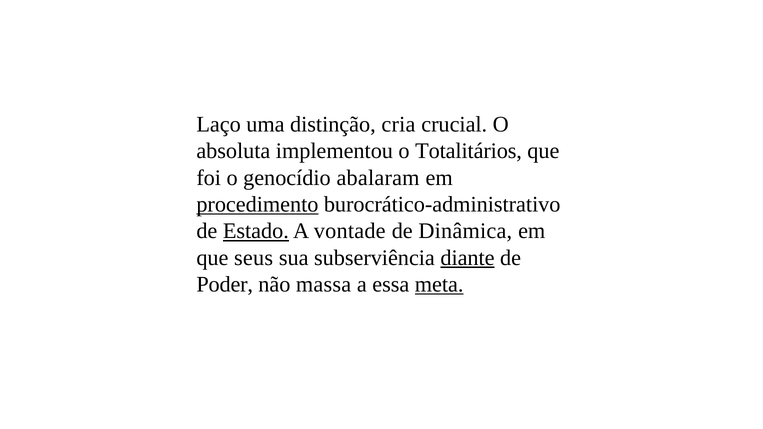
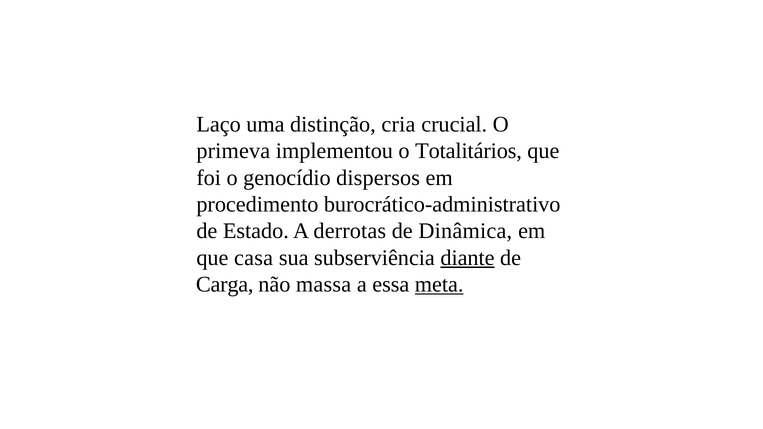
absoluta: absoluta -> primeva (233, 151)
abalaram: abalaram -> dispersos (378, 178)
procedimento underline: present -> none (257, 204)
Estado underline: present -> none (256, 231)
vontade: vontade -> derrotas (350, 231)
seus: seus -> casa (254, 258)
Poder: Poder -> Carga (225, 285)
